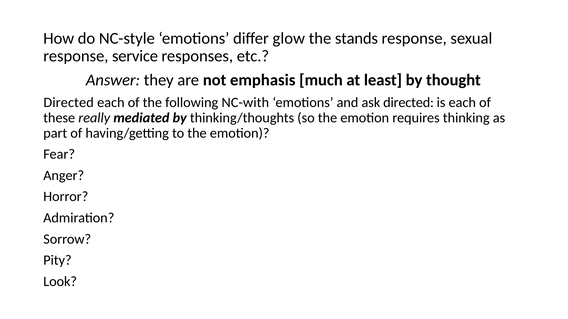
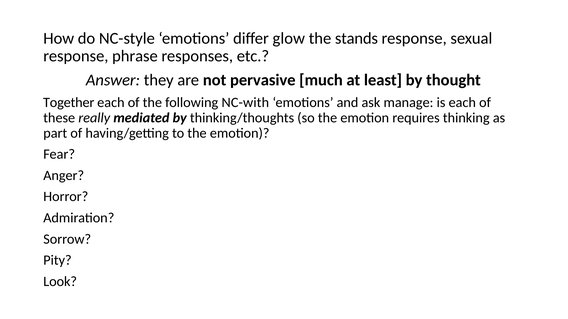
service: service -> phrase (135, 56)
emphasis: emphasis -> pervasive (263, 80)
Directed: Directed -> Together (69, 103)
ask directed: directed -> manage (408, 103)
